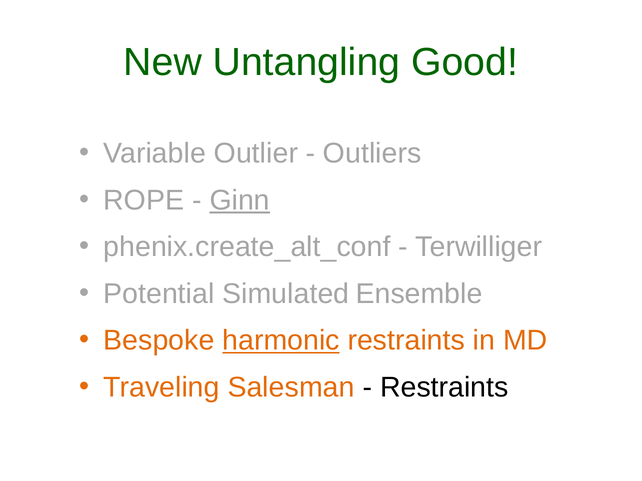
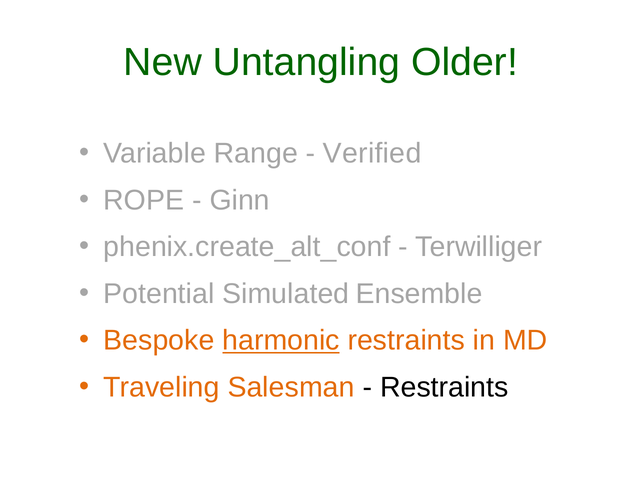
Good: Good -> Older (465, 62)
Outlier: Outlier -> Range (256, 154)
Outliers: Outliers -> Verified (372, 154)
Ginn underline: present -> none (240, 200)
